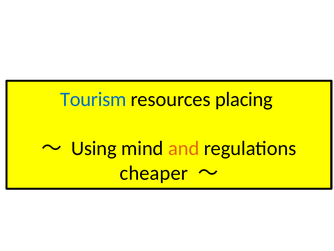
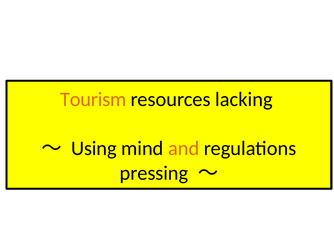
Tourism colour: blue -> orange (93, 99)
placing: placing -> lacking (244, 99)
cheaper: cheaper -> pressing (154, 173)
